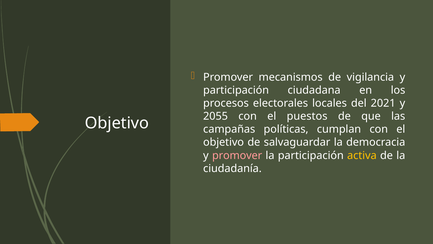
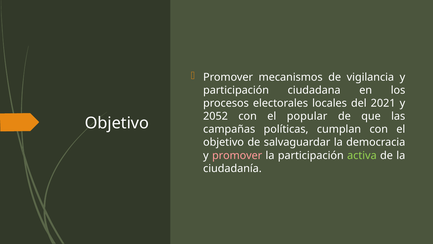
2055: 2055 -> 2052 (216, 116)
puestos: puestos -> popular (307, 116)
activa colour: yellow -> light green (362, 155)
